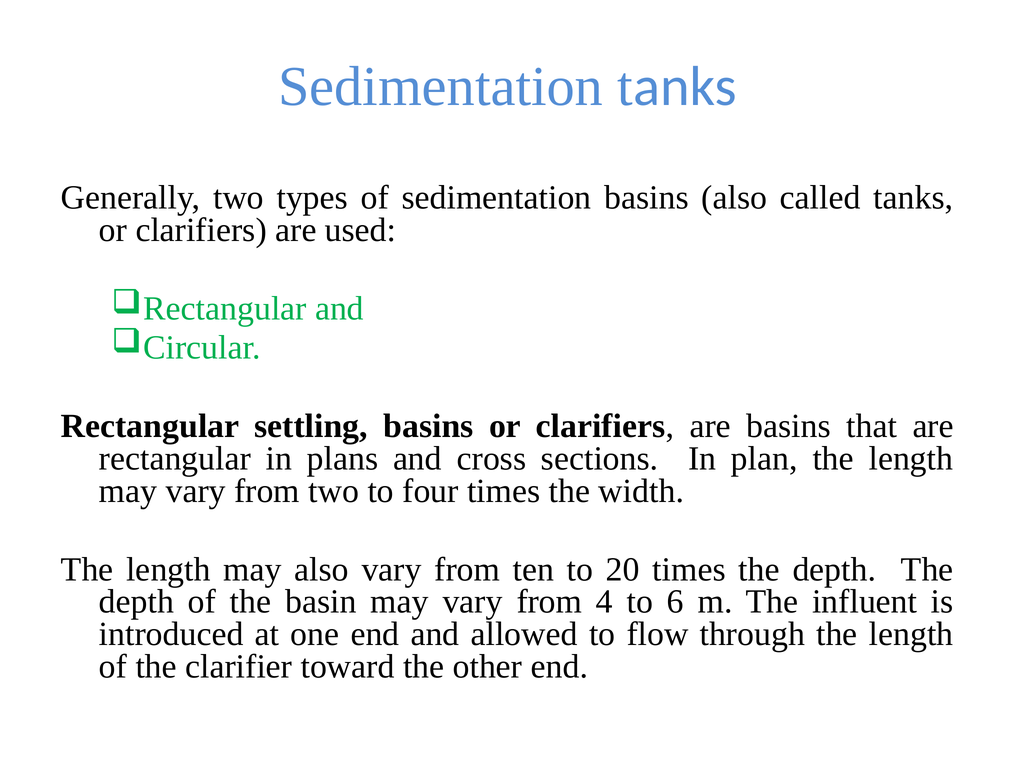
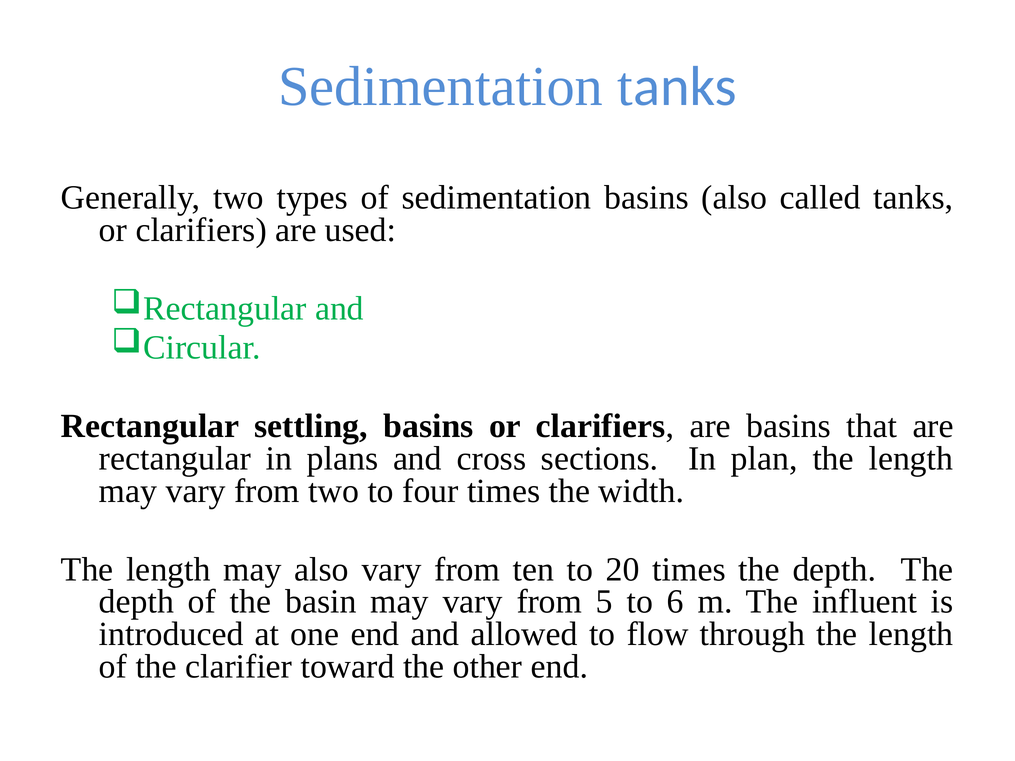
4: 4 -> 5 (604, 602)
